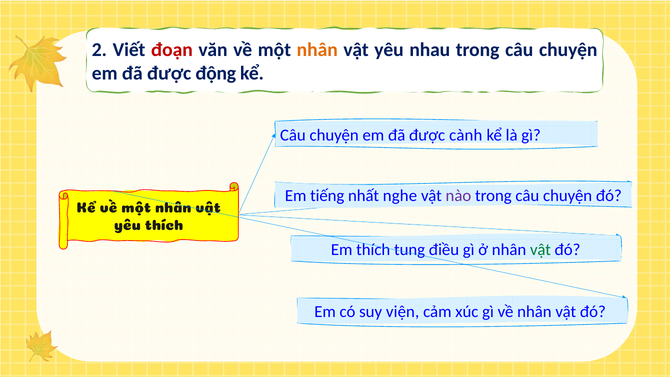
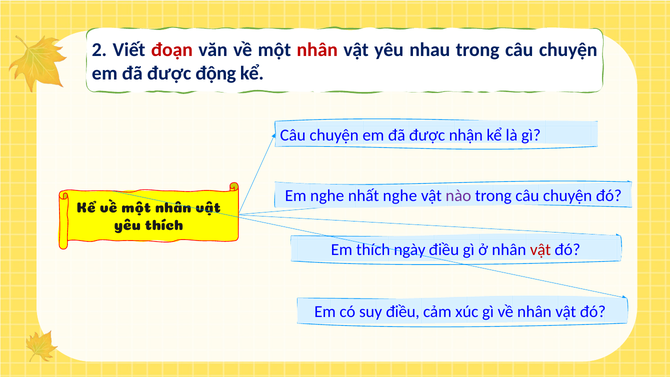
nhân colour: orange -> red (317, 50)
cành: cành -> nhận (466, 135)
Em tiếng: tiếng -> nghe (327, 196)
tung: tung -> ngày (410, 249)
vật colour: green -> red (540, 249)
suy viện: viện -> điều (403, 312)
